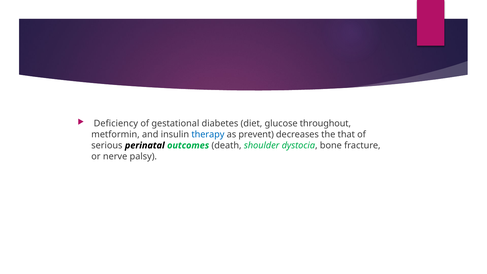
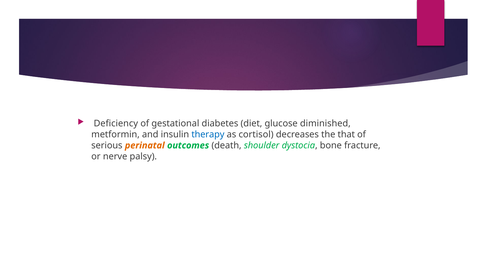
throughout: throughout -> diminished (325, 123)
prevent: prevent -> cortisol (256, 134)
perinatal colour: black -> orange (145, 145)
